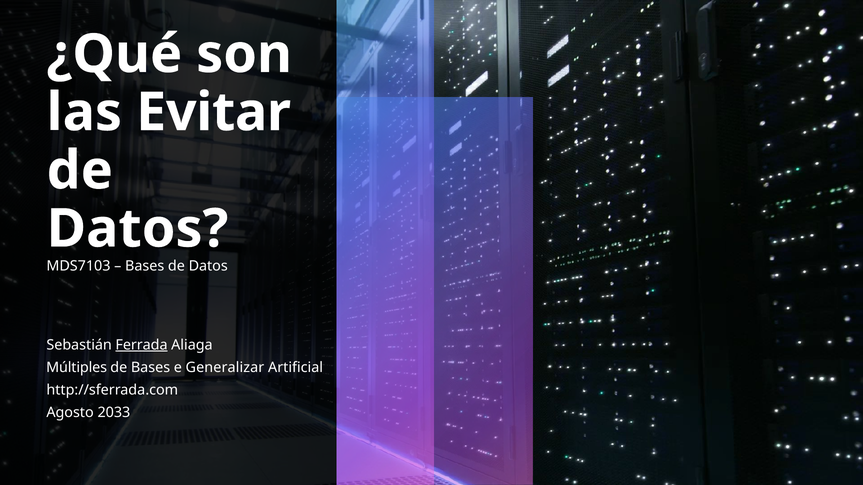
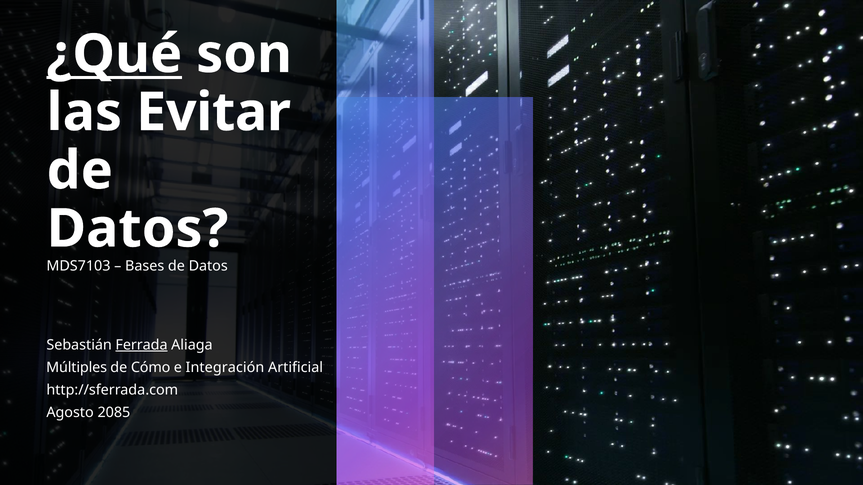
¿Qué underline: none -> present (114, 54)
de Bases: Bases -> Cómo (151, 368)
Generalizar: Generalizar -> Integración (225, 368)
2033: 2033 -> 2085 (114, 413)
